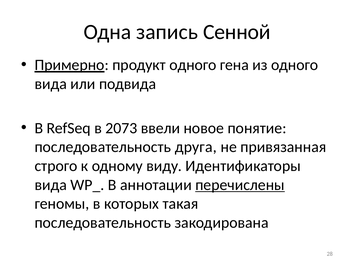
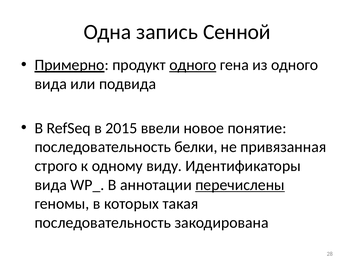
одного underline: none -> present (193, 65)
2073: 2073 -> 2015 (121, 128)
друга: друга -> белки (196, 147)
